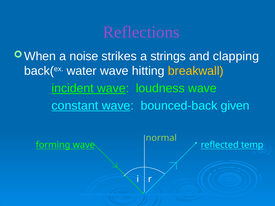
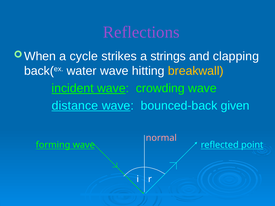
noise: noise -> cycle (84, 56)
loudness: loudness -> crowding (160, 88)
constant: constant -> distance (75, 106)
normal colour: light green -> pink (161, 138)
temp: temp -> point (252, 145)
